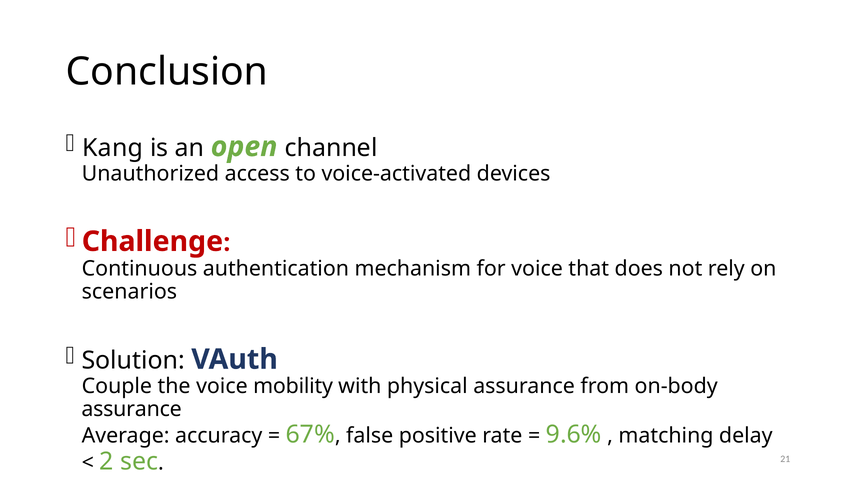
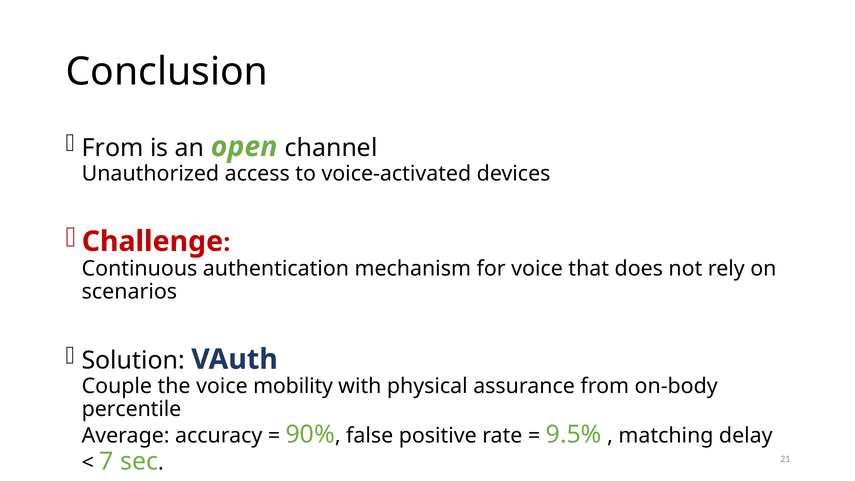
Kang: Kang -> From (113, 148)
assurance: assurance -> percentile (132, 409)
67%: 67% -> 90% (310, 434)
9.6%: 9.6% -> 9.5% (574, 434)
2: 2 -> 7 (107, 461)
